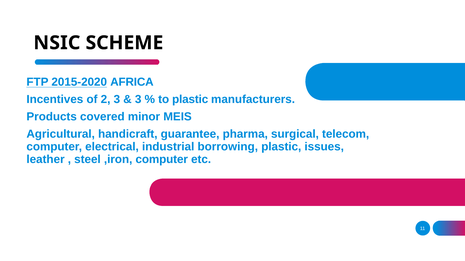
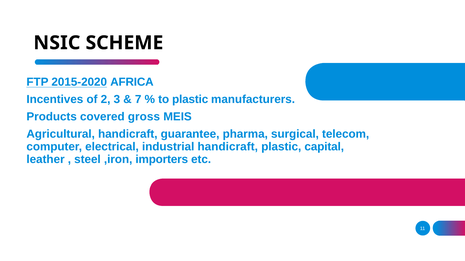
3: 3 -> 7 (138, 100)
minor: minor -> gross (144, 117)
industrial borrowing: borrowing -> handicraft (228, 147)
issues: issues -> capital (324, 147)
,iron computer: computer -> importers (162, 160)
